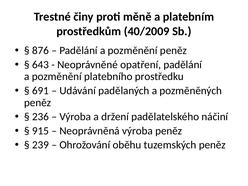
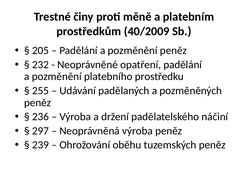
876: 876 -> 205 (41, 51)
643: 643 -> 232 (41, 65)
691: 691 -> 255 (41, 91)
915: 915 -> 297 (41, 131)
